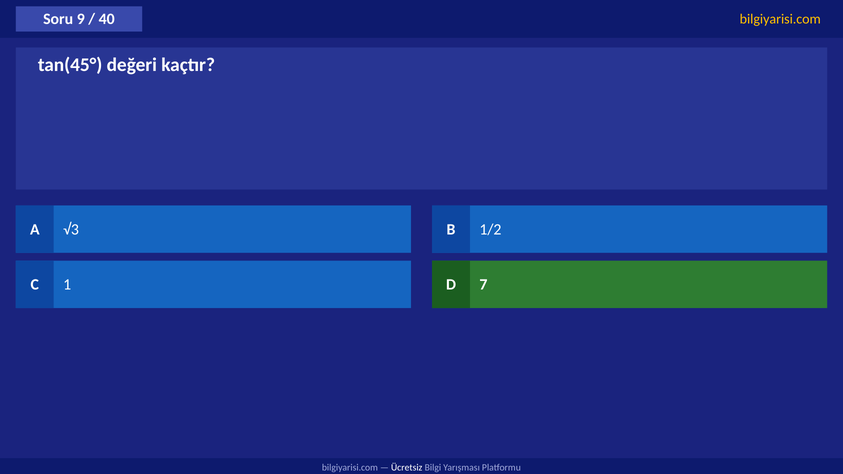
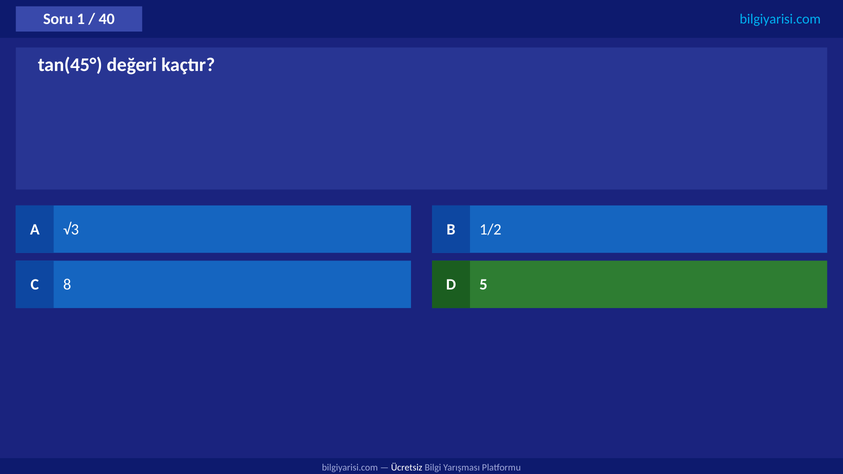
9: 9 -> 1 (81, 19)
bilgiyarisi.com colour: yellow -> light blue (780, 19)
1: 1 -> 8 (67, 285)
7: 7 -> 5 (483, 285)
